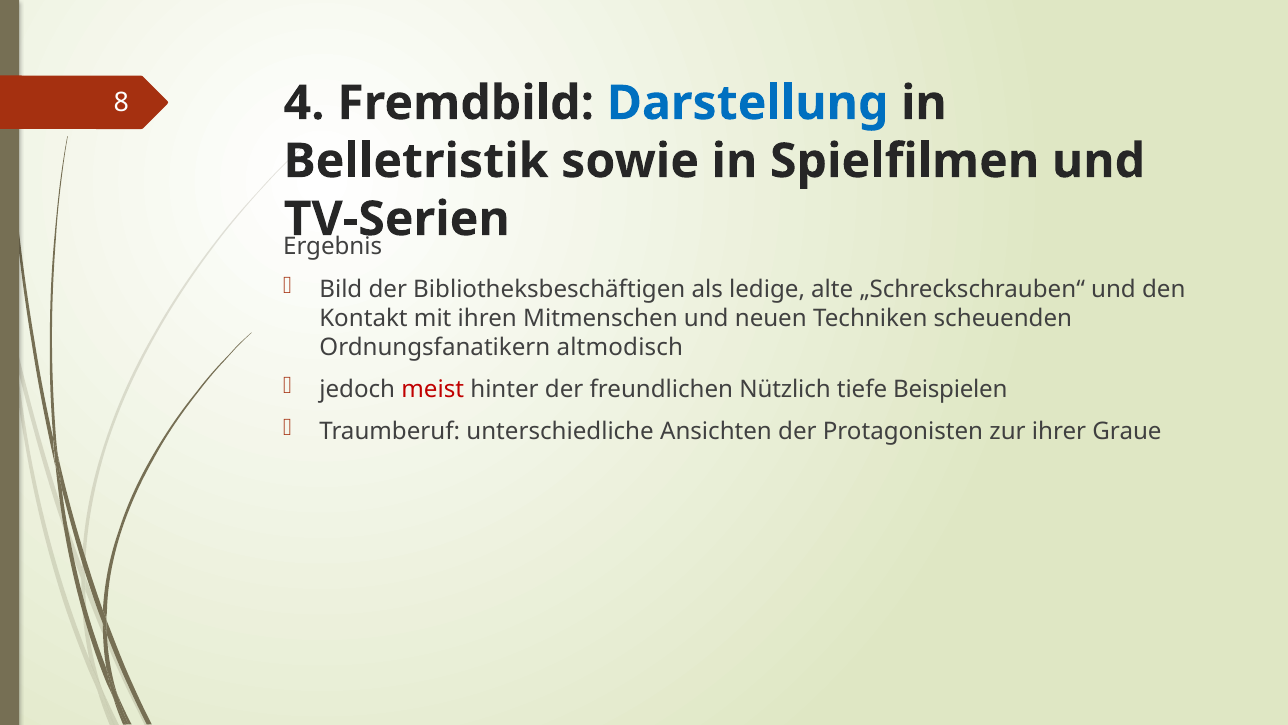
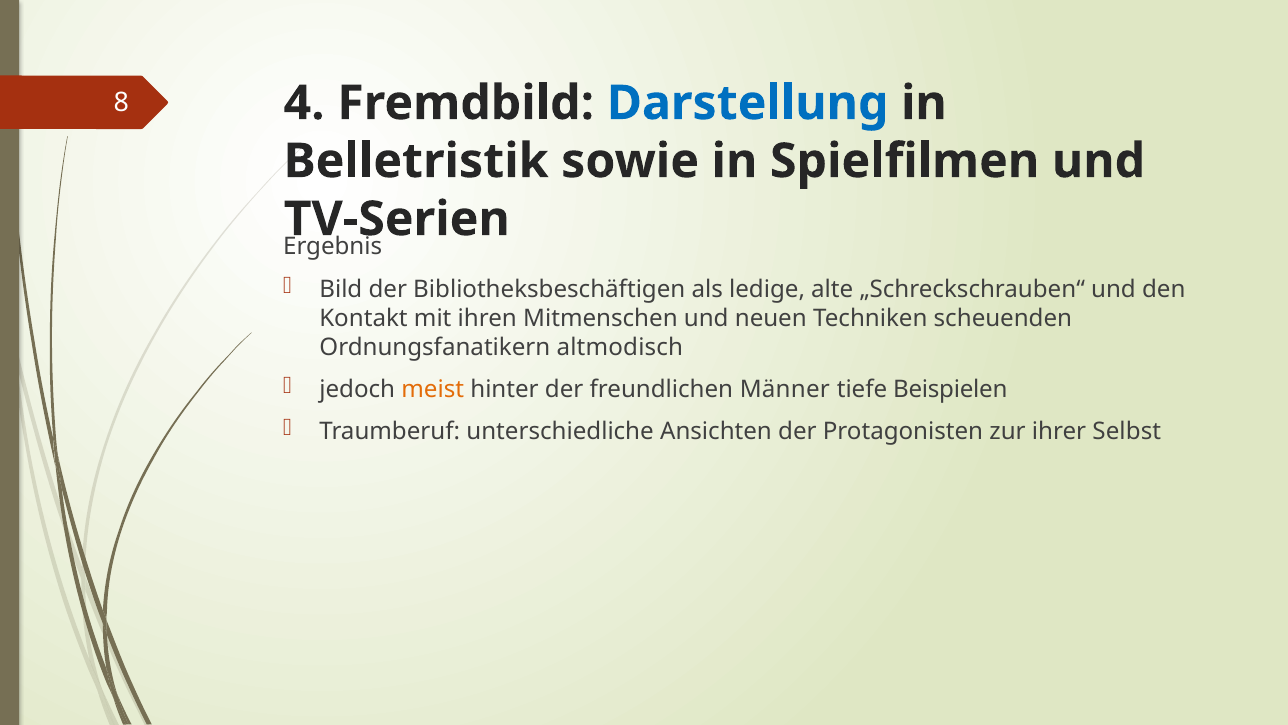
meist colour: red -> orange (433, 389)
Nützlich: Nützlich -> Männer (785, 389)
Graue: Graue -> Selbst (1127, 432)
